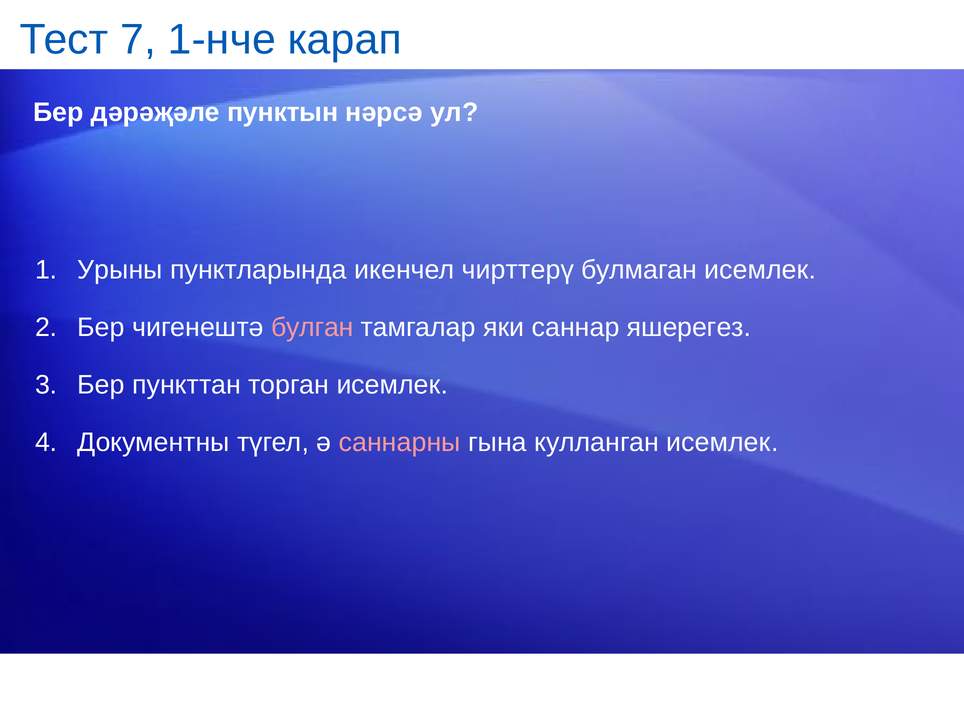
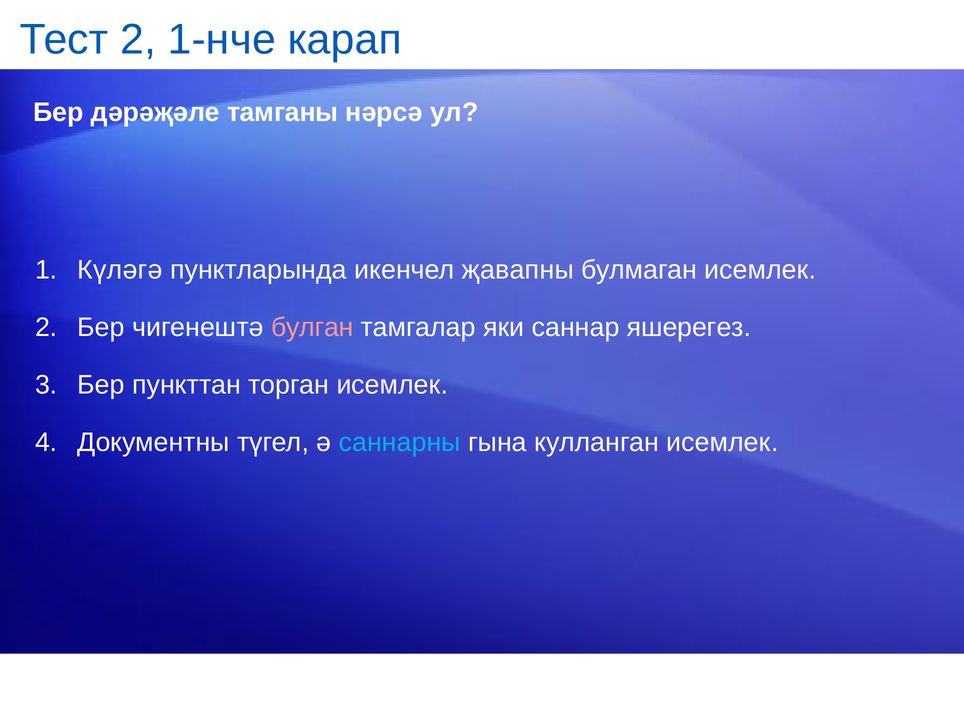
Тест 7: 7 -> 2 (138, 40)
пунктын: пунктын -> тамганы (283, 112)
Урыны: Урыны -> Күләгә (120, 270)
чирттерү: чирттерү -> җавапны (518, 270)
саннарны colour: pink -> light blue (400, 443)
